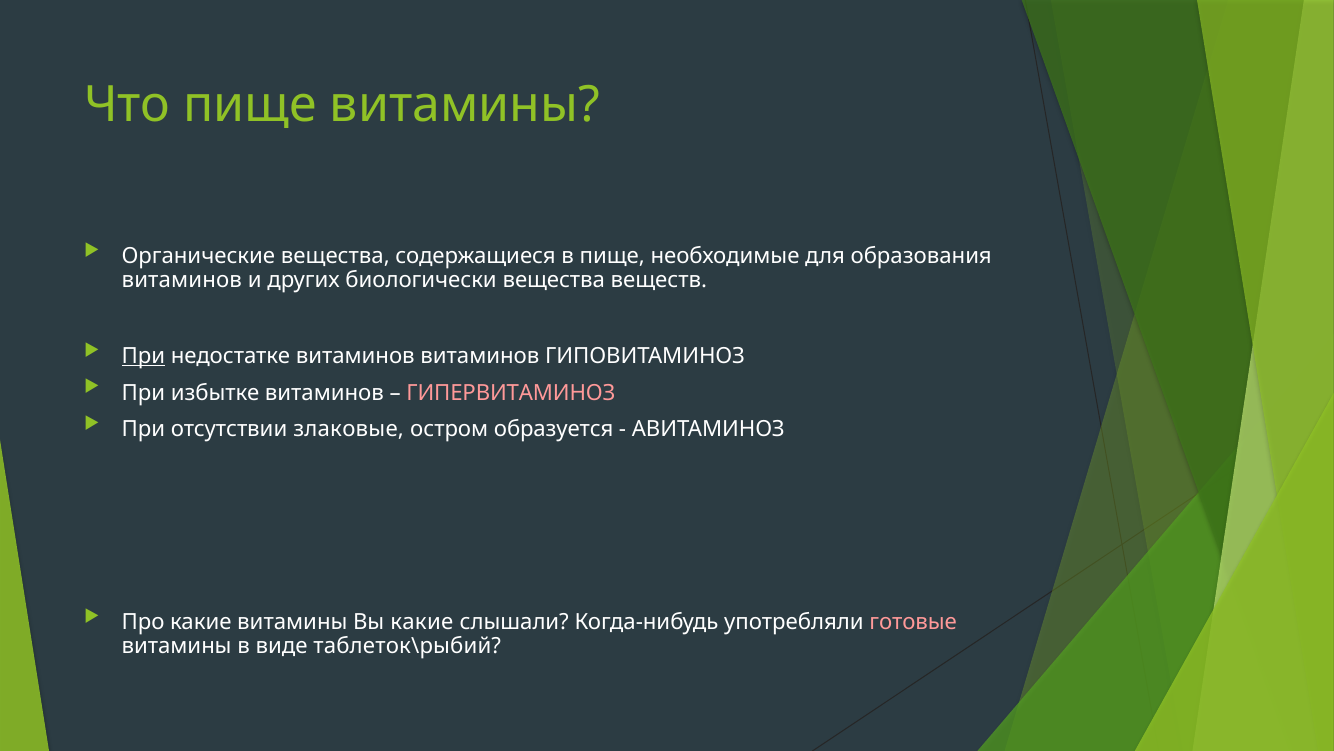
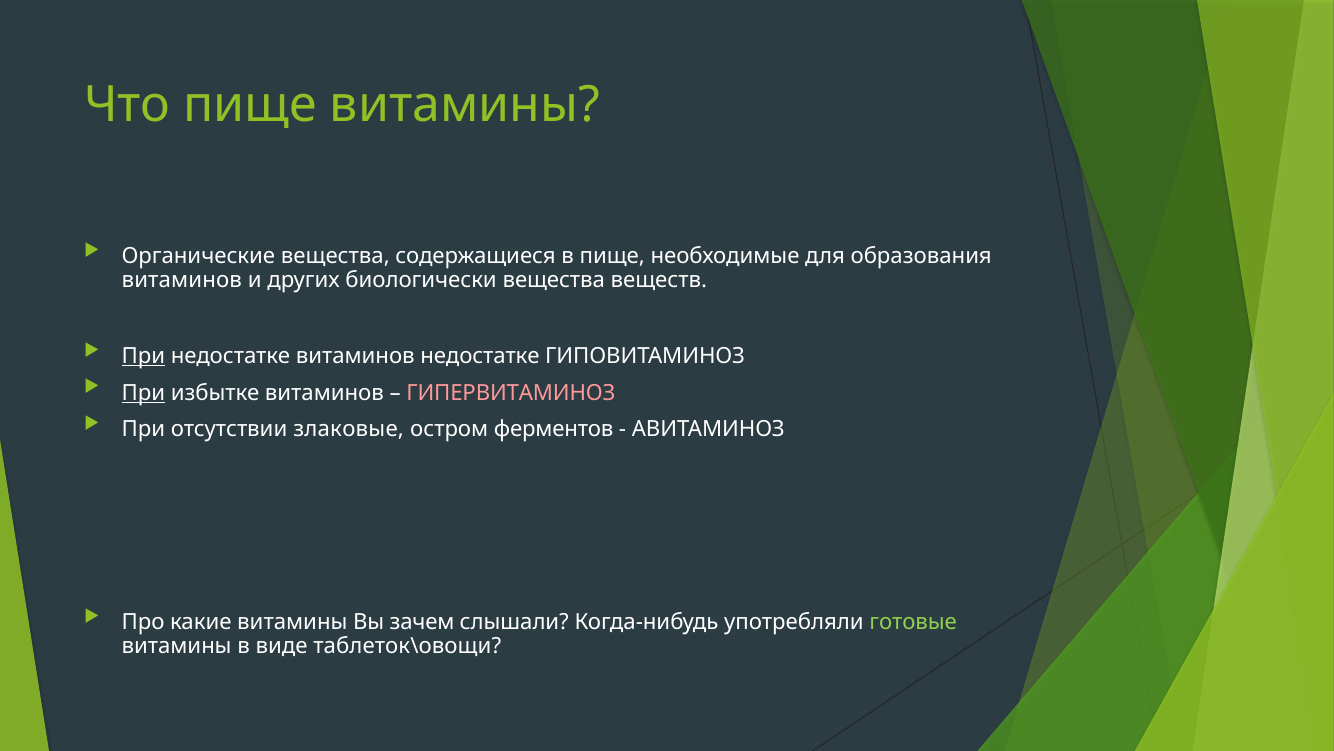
витаминов витаминов: витаминов -> недостатке (480, 356)
При underline: none -> present (143, 392)
образуется: образуется -> ферментов (554, 429)
Вы какие: какие -> зачем (422, 622)
готовые colour: pink -> light green (913, 622)
таблеток\рыбий: таблеток\рыбий -> таблеток\овощи (407, 646)
